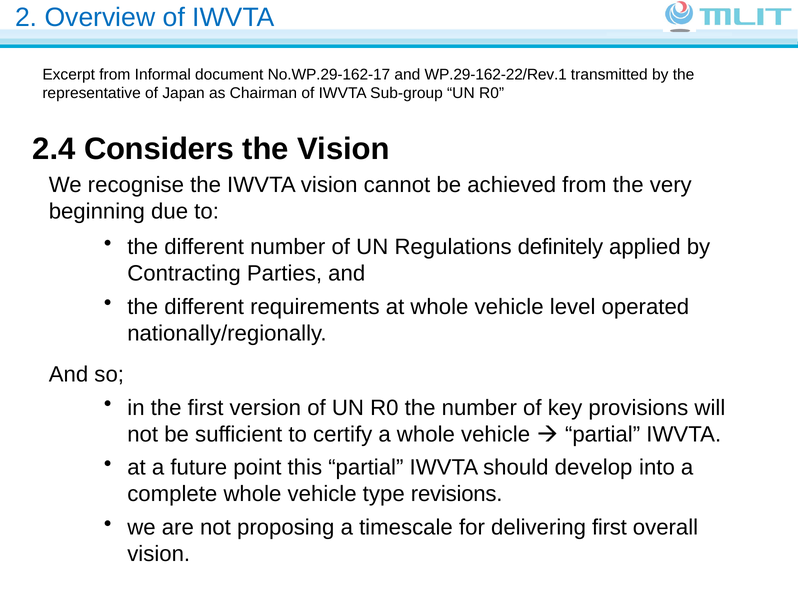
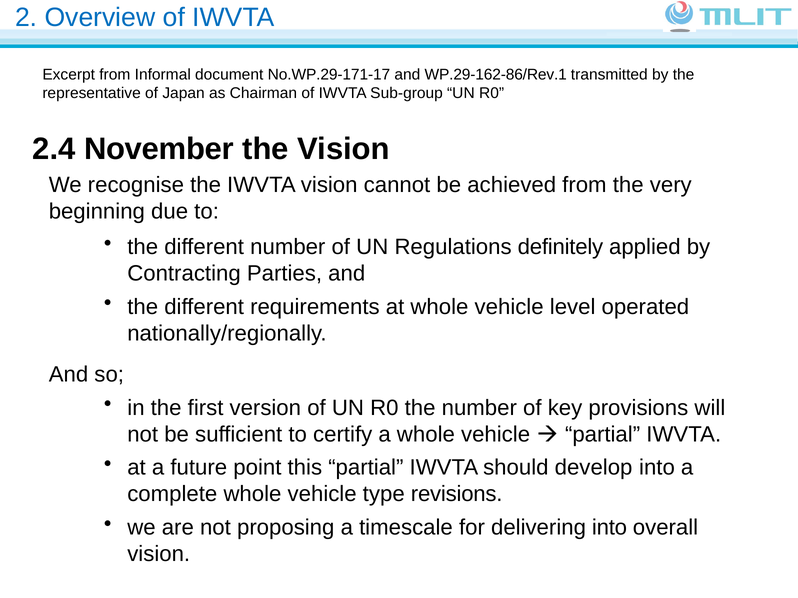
No.WP.29-162-17: No.WP.29-162-17 -> No.WP.29-171-17 (329, 75)
WP.29-162-22/Rev.1: WP.29-162-22/Rev.1 -> WP.29-162-86/Rev.1 (496, 75)
Considers: Considers -> November (159, 149)
delivering first: first -> into (609, 528)
